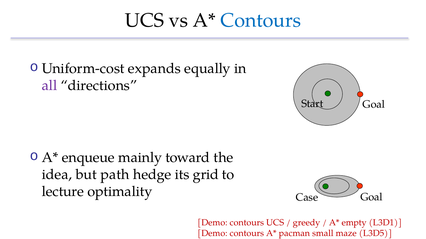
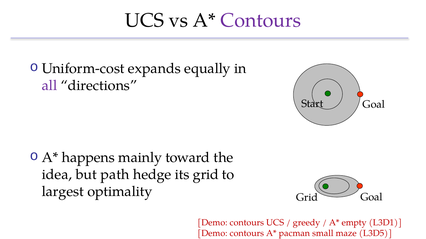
Contours colour: blue -> purple (261, 20)
enqueue: enqueue -> happens (88, 158)
lecture: lecture -> largest (63, 192)
Case: Case -> Grid (307, 198)
